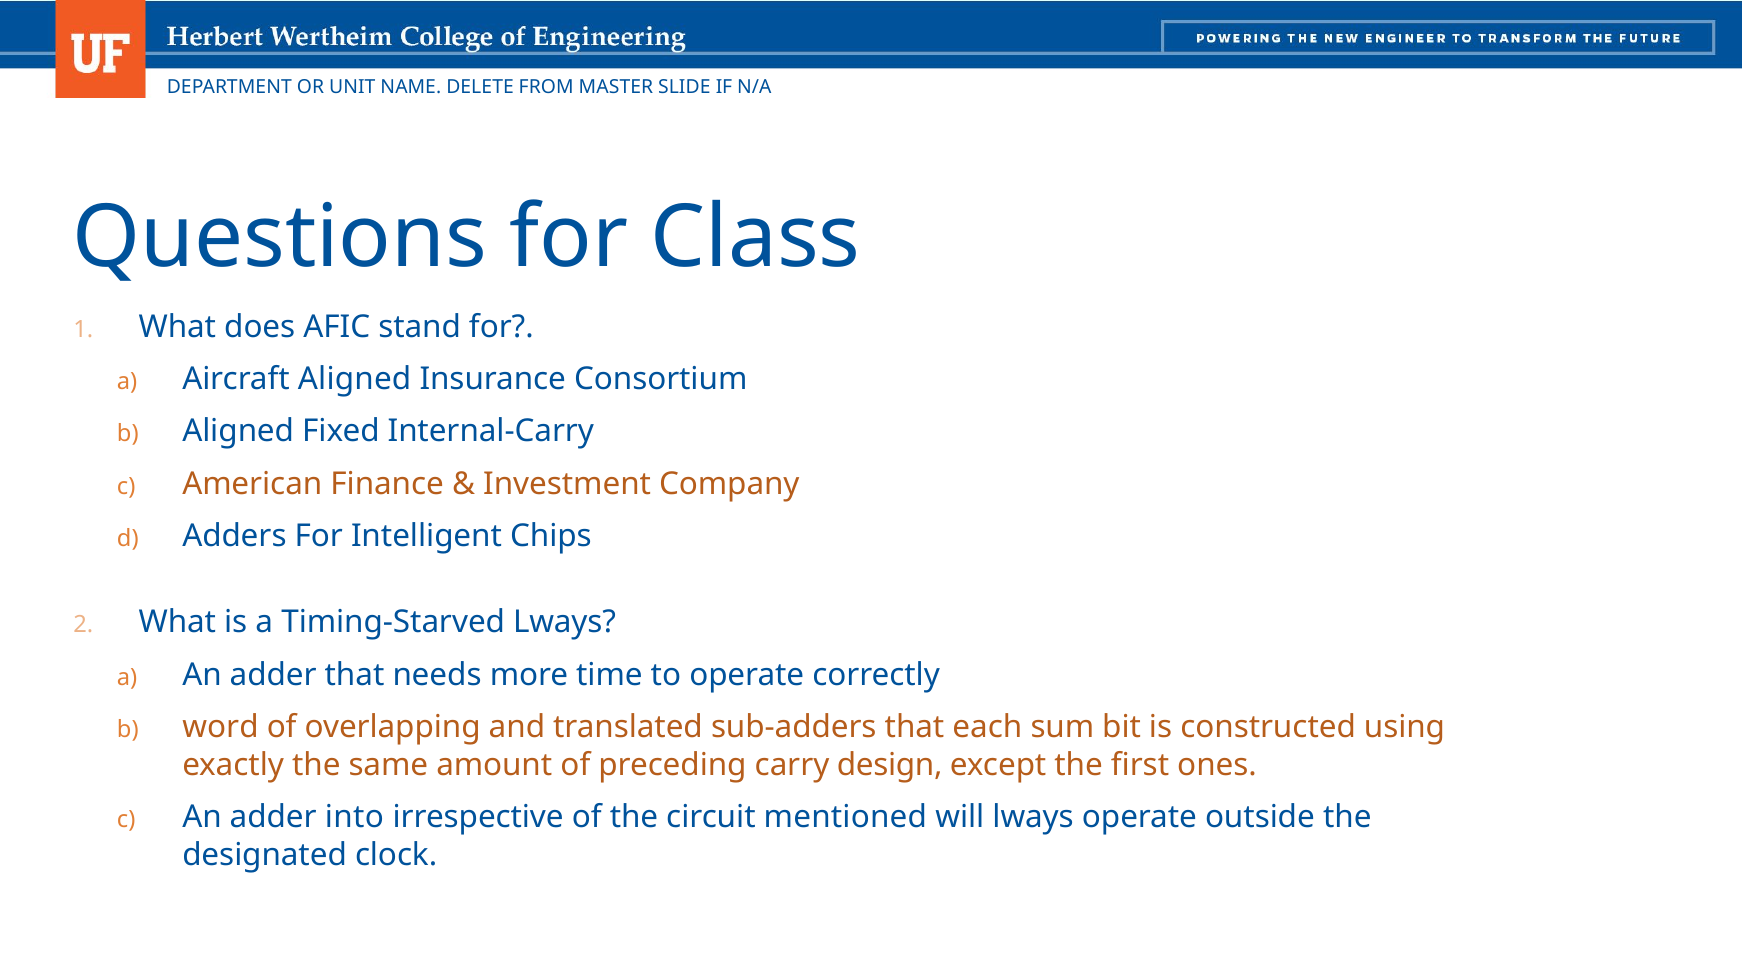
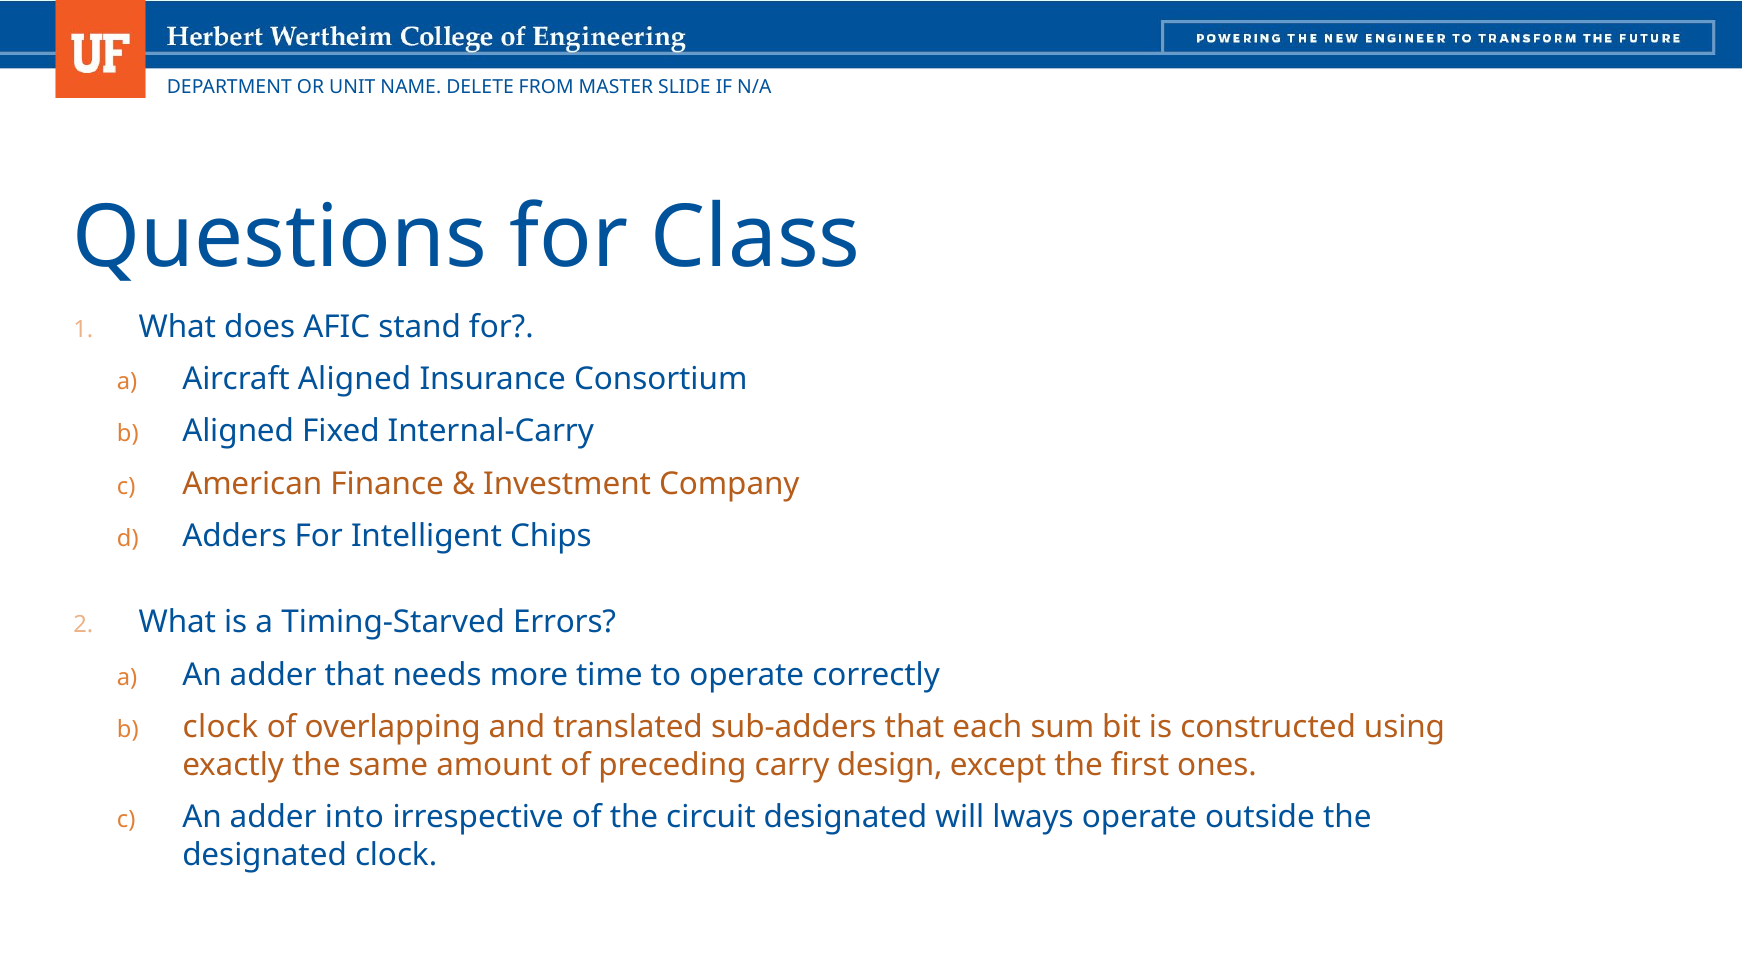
Timing-Starved Lways: Lways -> Errors (565, 622)
word: word -> clock (220, 727)
circuit mentioned: mentioned -> designated (846, 817)
